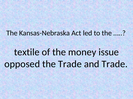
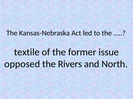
money: money -> former (82, 53)
the Trade: Trade -> Rivers (70, 64)
and Trade: Trade -> North (115, 64)
